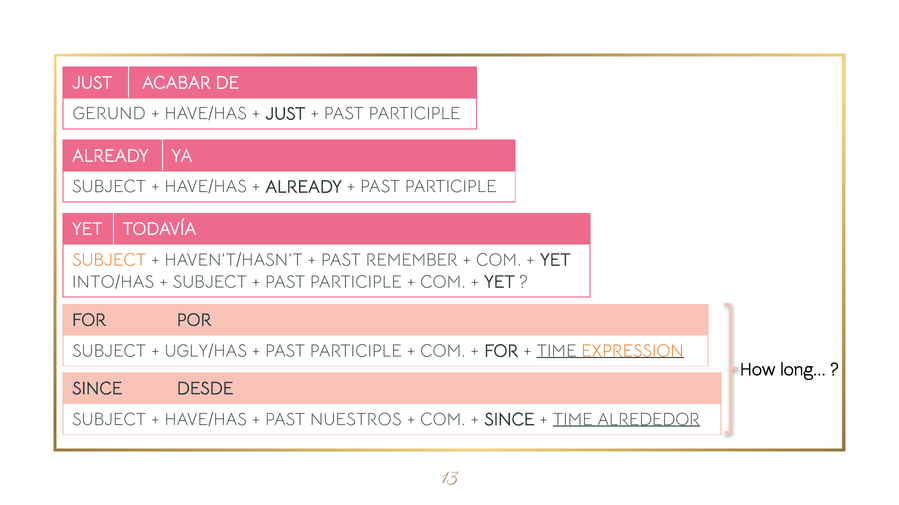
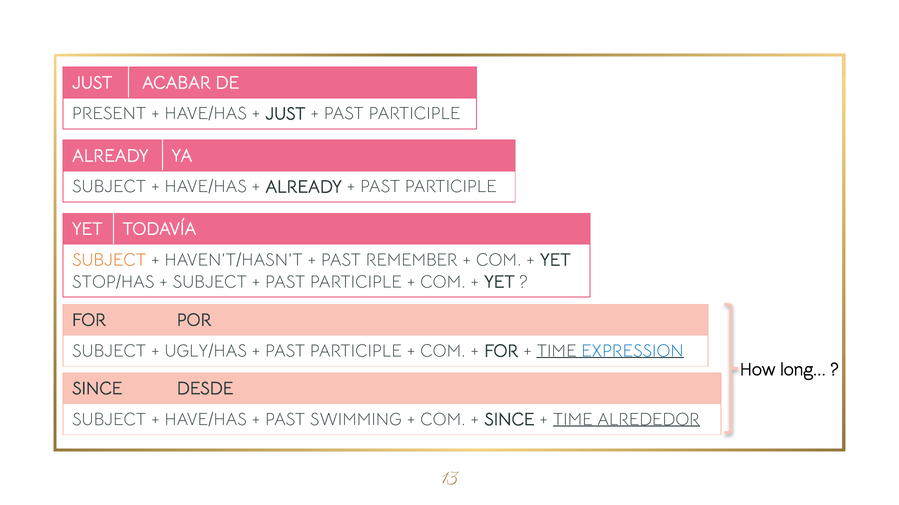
GERUND: GERUND -> PRESENT (109, 114)
INTO/HAS: INTO/HAS -> STOP/HAS (113, 282)
EXPRESSION colour: orange -> blue (632, 351)
NUESTROS: NUESTROS -> SWIMMING (356, 420)
